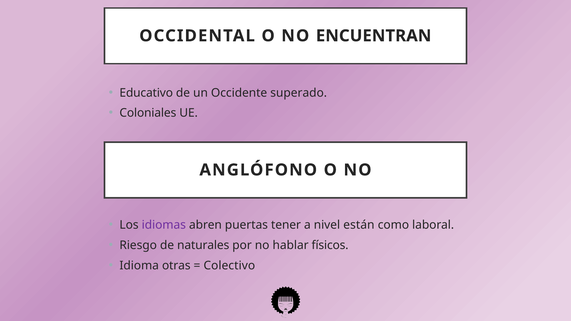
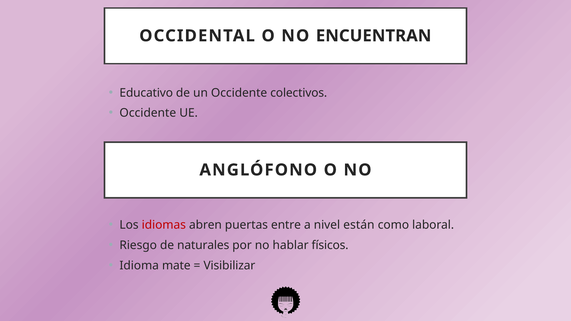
superado: superado -> colectivos (299, 93)
Coloniales: Coloniales -> Occidente (148, 113)
idiomas colour: purple -> red (164, 225)
tener: tener -> entre (286, 225)
otras: otras -> mate (176, 266)
Colectivo: Colectivo -> Visibilizar (229, 266)
